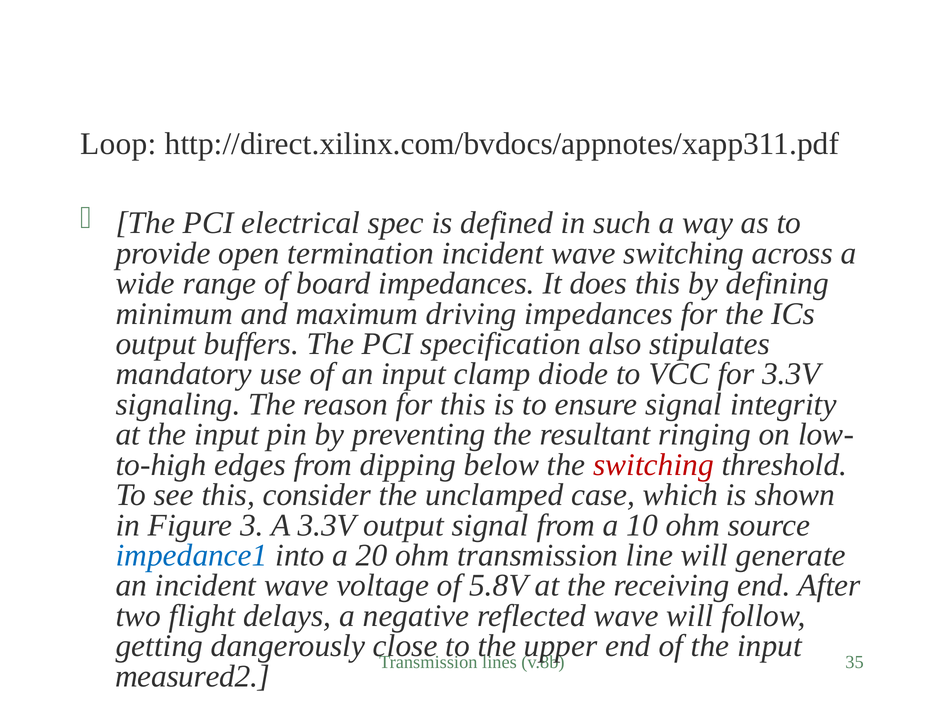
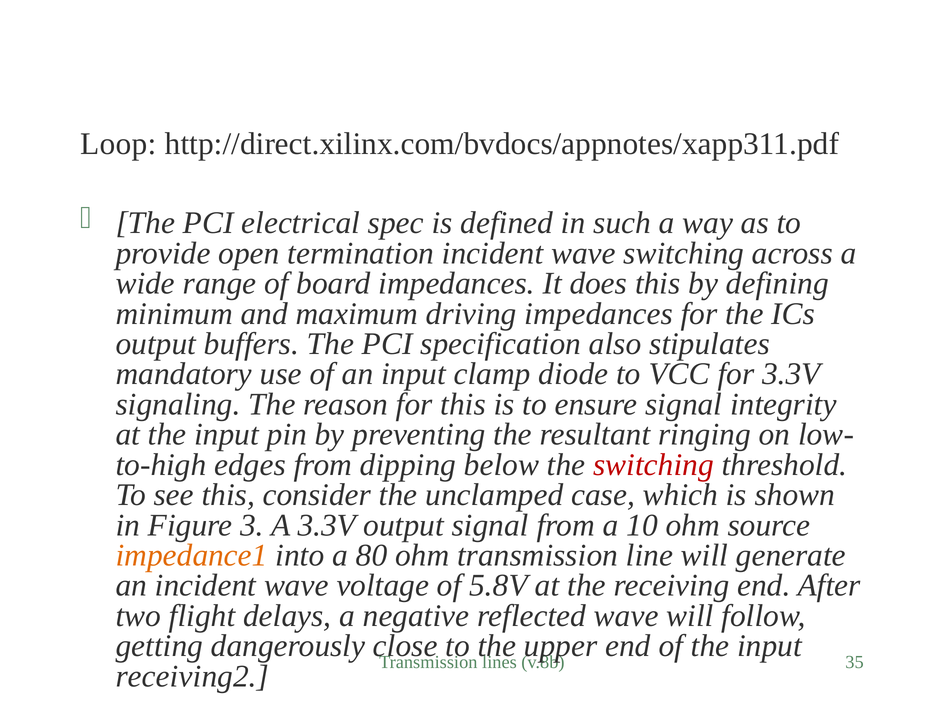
impedance1 colour: blue -> orange (192, 555)
20: 20 -> 80 (372, 555)
measured2: measured2 -> receiving2 (192, 676)
